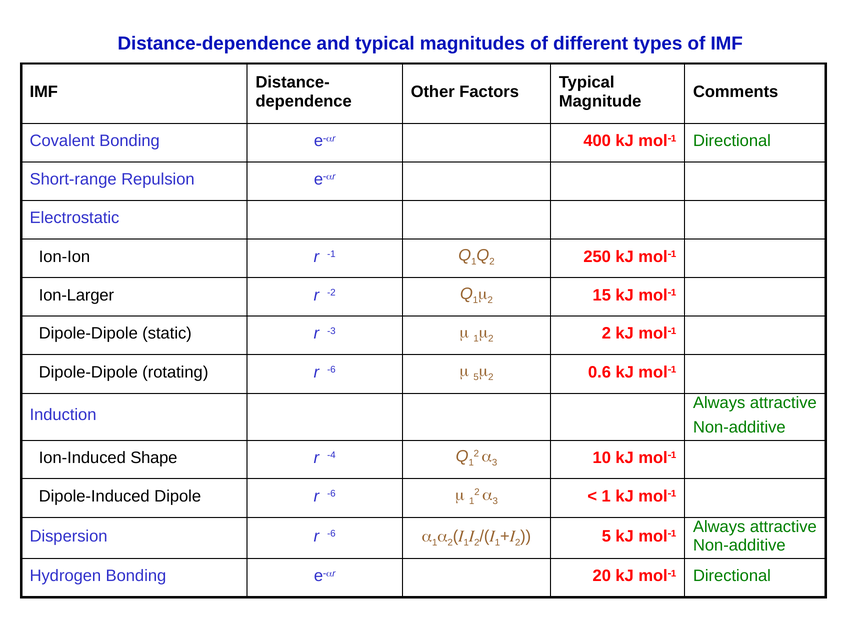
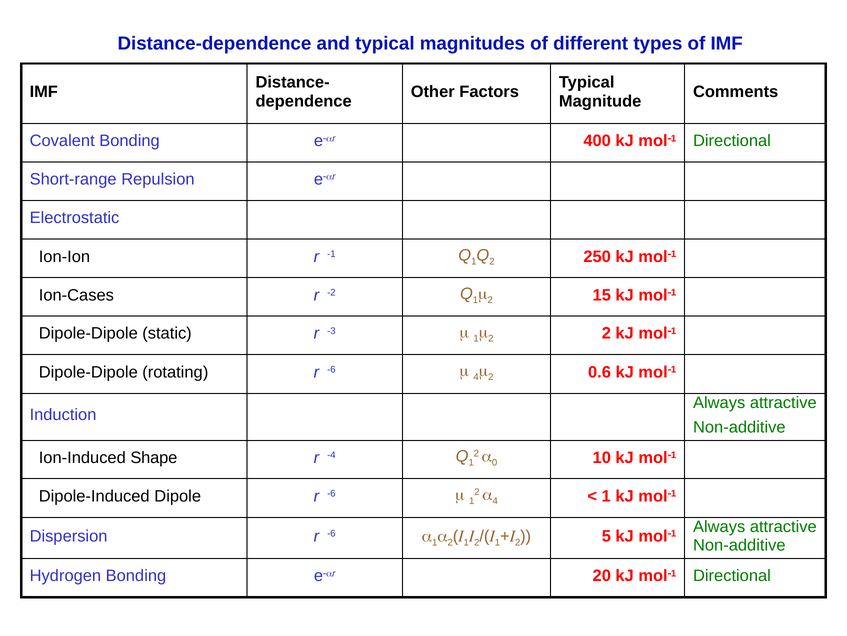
Ion-Larger: Ion-Larger -> Ion-Cases (76, 295)
5: 5 -> 4 (476, 377)
3: 3 -> 0 (495, 462)
3: 3 -> 4 (495, 501)
